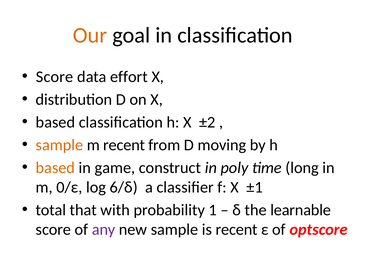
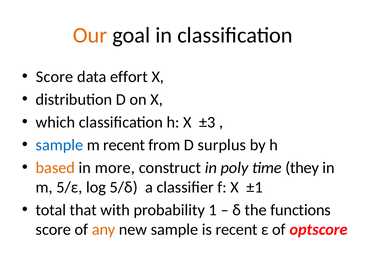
based: based -> which (55, 122)
±2: ±2 -> ±3 (207, 122)
sample colour: orange -> blue (59, 145)
moving: moving -> surplus (222, 145)
game: game -> more (115, 168)
long: long -> they (302, 168)
0/ε: 0/ε -> 5/ε (69, 188)
6/δ: 6/δ -> 5/δ (124, 188)
learnable: learnable -> functions (301, 210)
any colour: purple -> orange (104, 230)
